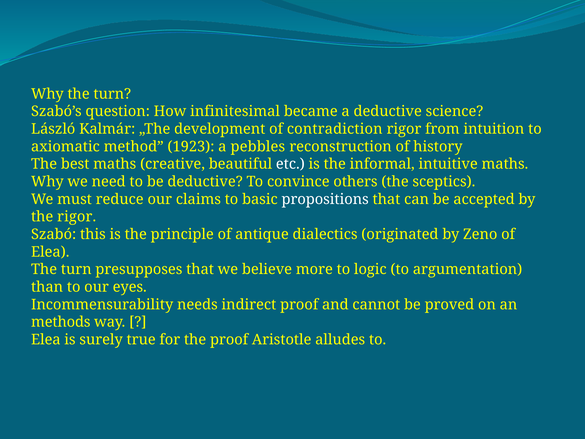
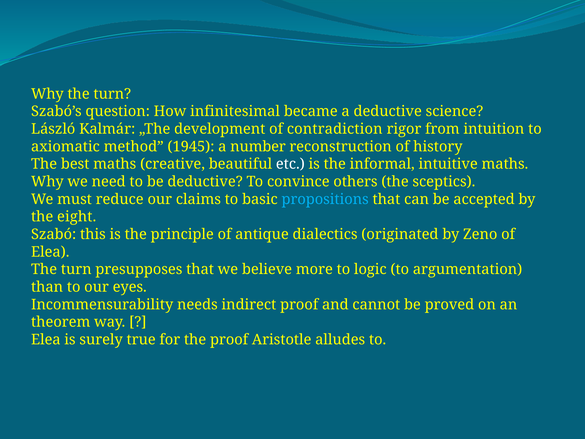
1923: 1923 -> 1945 (191, 146)
pebbles: pebbles -> number (258, 146)
propositions colour: white -> light blue (325, 199)
the rigor: rigor -> eight (77, 217)
methods: methods -> theorem (61, 322)
